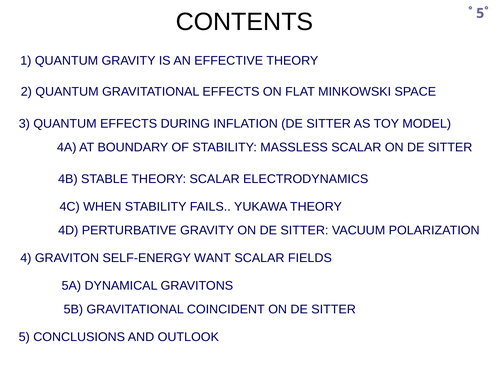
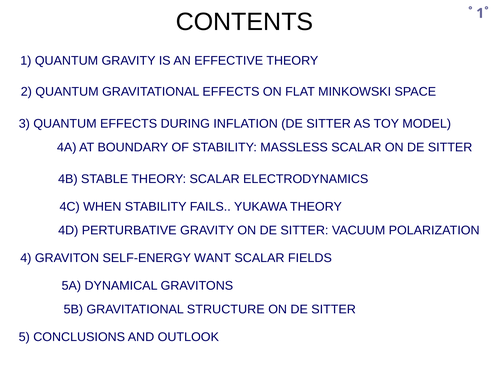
5˚: 5˚ -> 1˚ (482, 13)
COINCIDENT: COINCIDENT -> STRUCTURE (226, 309)
